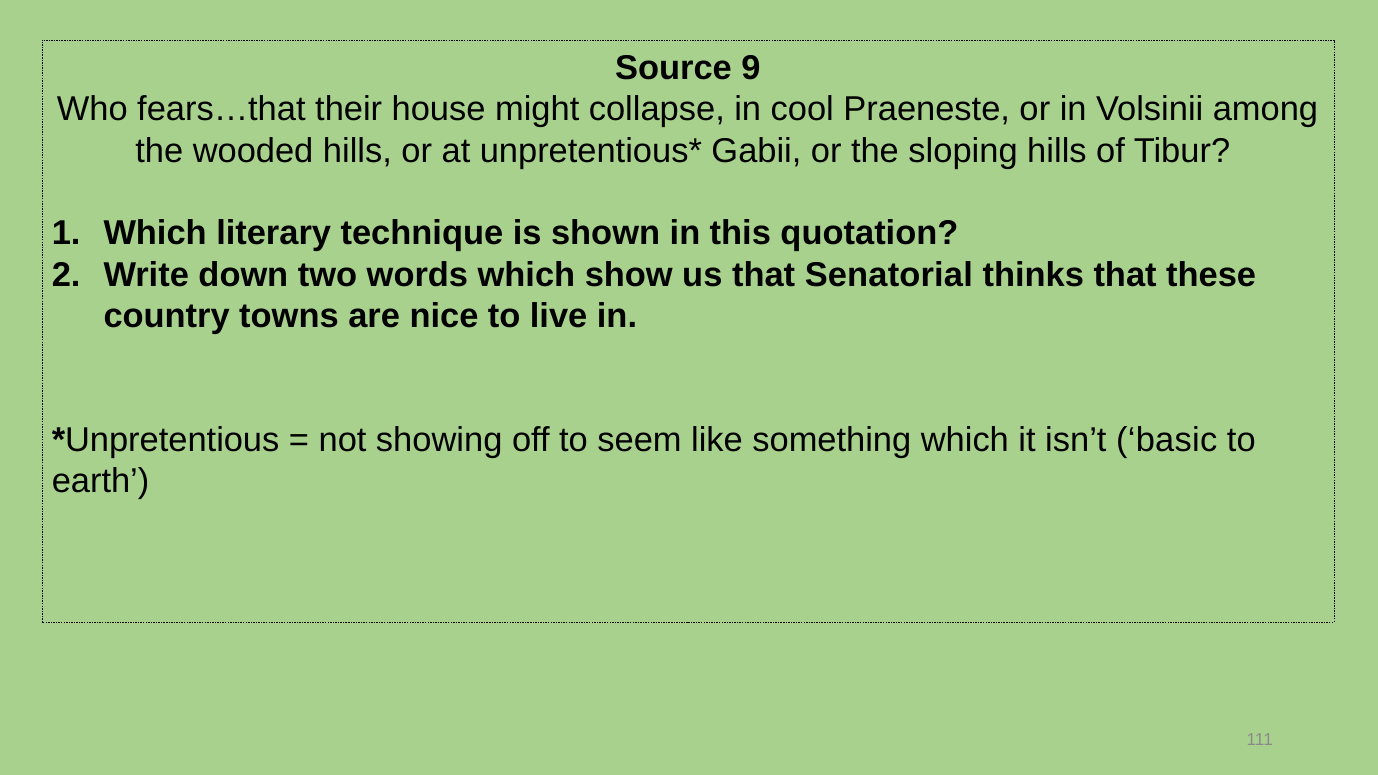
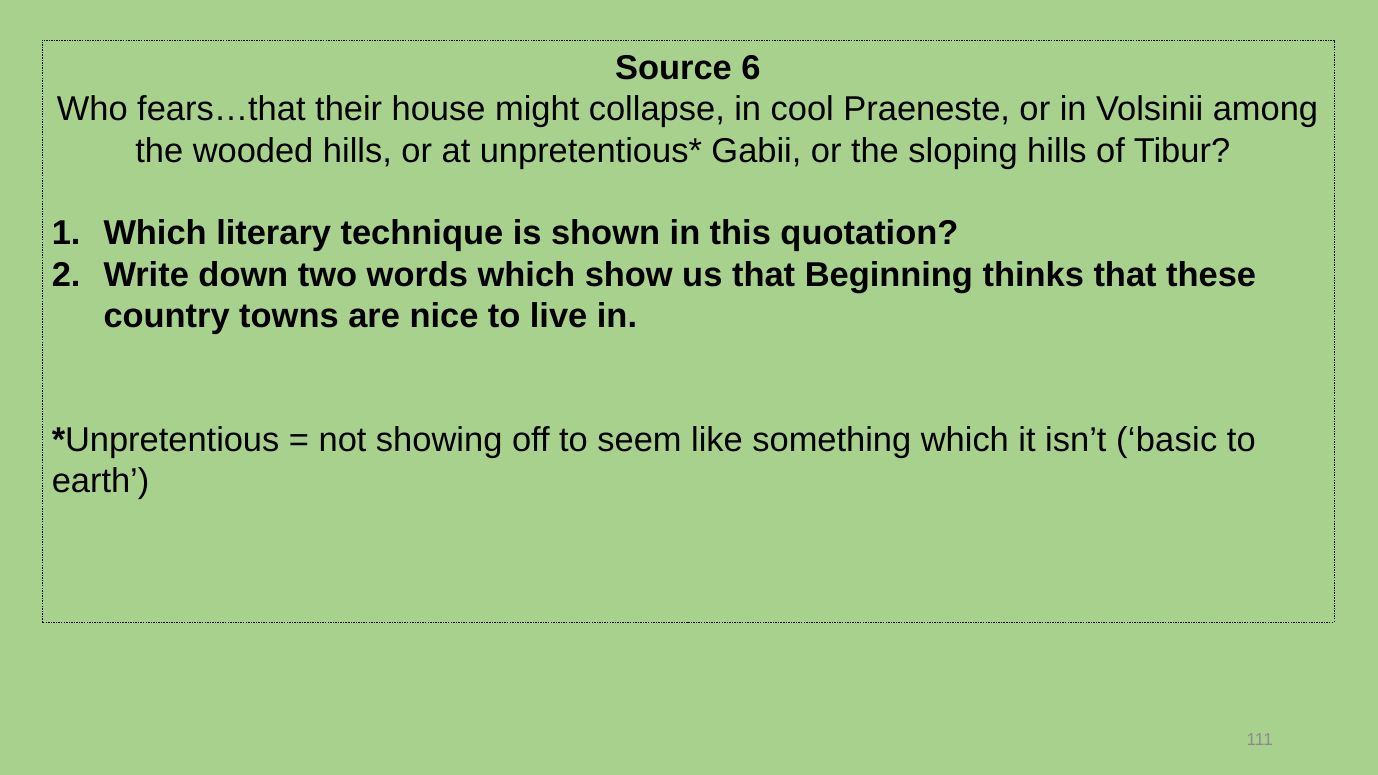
9: 9 -> 6 (751, 68)
Senatorial: Senatorial -> Beginning (889, 275)
